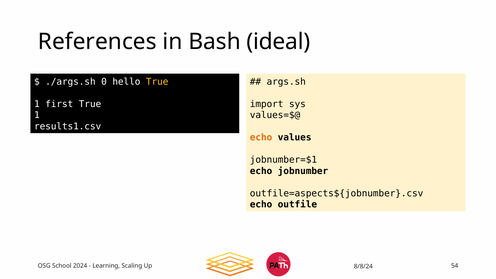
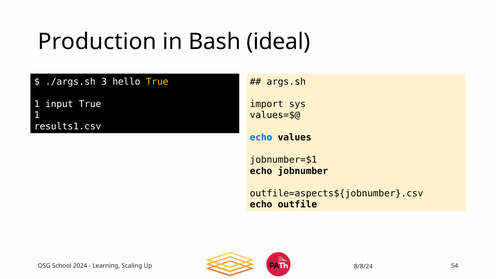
References: References -> Production (97, 42)
0: 0 -> 3 (104, 82)
first: first -> input (59, 104)
echo colour: orange -> blue (261, 138)
